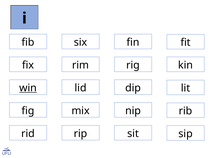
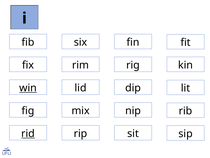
rid underline: none -> present (28, 133)
